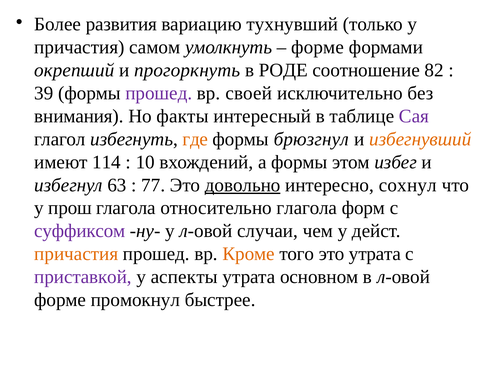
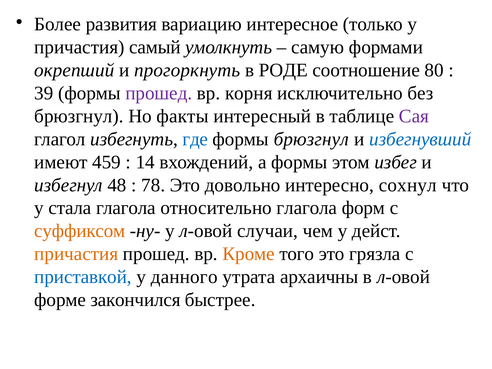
тухнувший: тухнувший -> интересное (292, 24)
самом: самом -> самый (155, 47)
форме: форме -> самую (318, 47)
82: 82 -> 80 (434, 70)
своей: своей -> корня (249, 93)
внимания: внимания -> брюзгнул (79, 116)
где colour: orange -> blue (195, 139)
избегнувший colour: orange -> blue (420, 139)
114: 114 -> 459 (107, 162)
10: 10 -> 14 (145, 162)
63: 63 -> 48 (117, 185)
77: 77 -> 78 (153, 185)
довольно underline: present -> none (243, 185)
прош: прош -> стала (70, 208)
суффиксом colour: purple -> orange (80, 231)
это утрата: утрата -> грязла (375, 254)
приставкой colour: purple -> blue (83, 277)
аспекты: аспекты -> данного (184, 277)
основном: основном -> архаичны (319, 277)
промокнул: промокнул -> закончился (135, 300)
